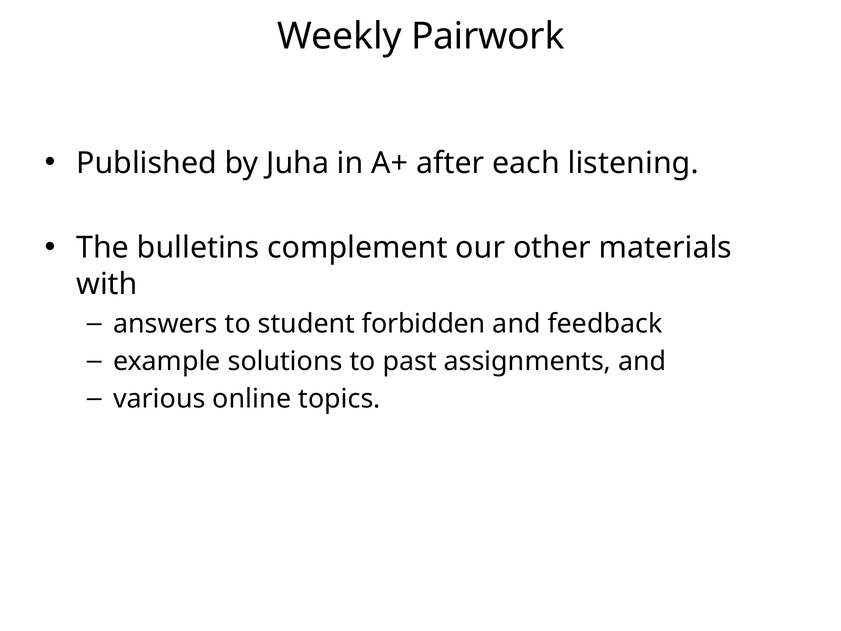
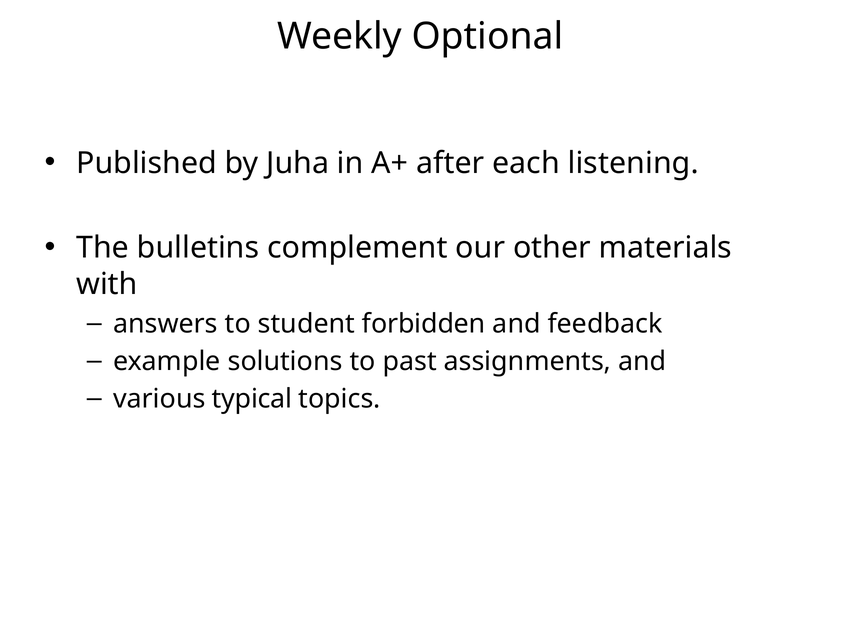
Pairwork: Pairwork -> Optional (488, 36)
online: online -> typical (252, 399)
